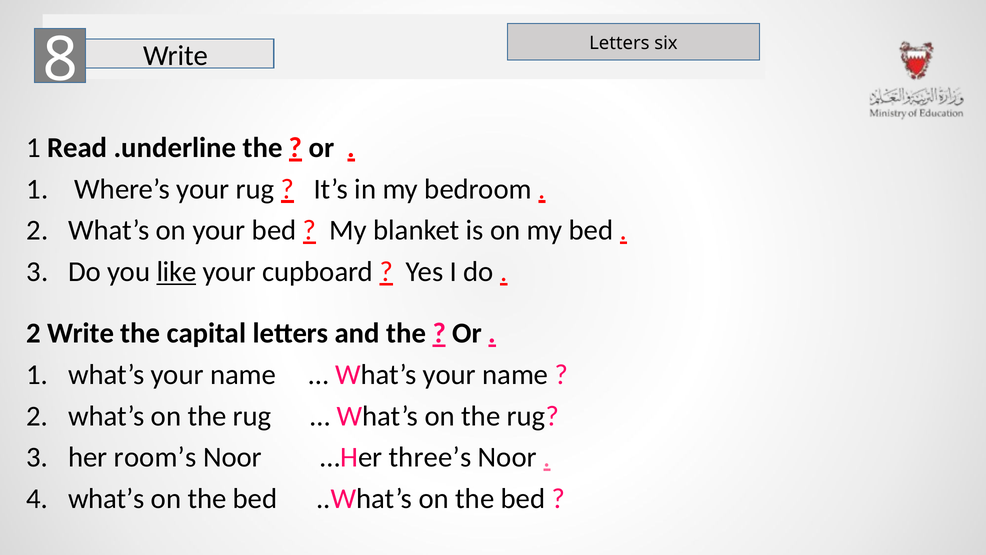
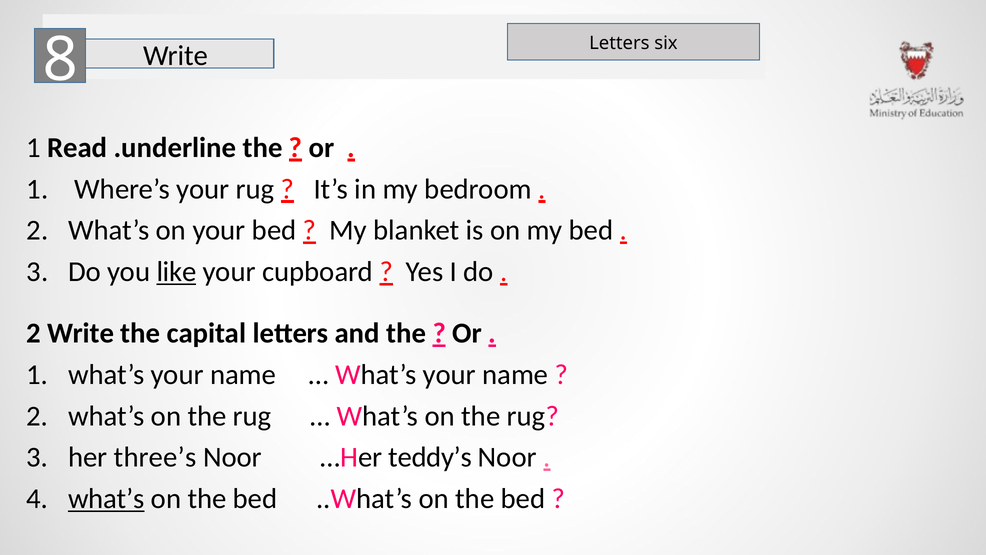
room’s: room’s -> three’s (155, 457)
three’s: three’s -> teddy’s (430, 457)
what’s underline: none -> present (106, 498)
